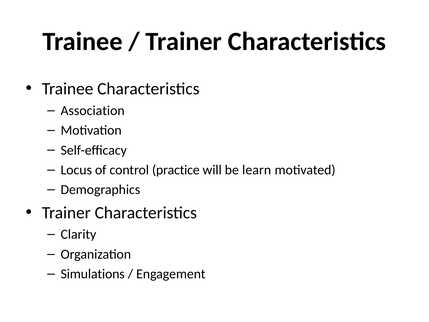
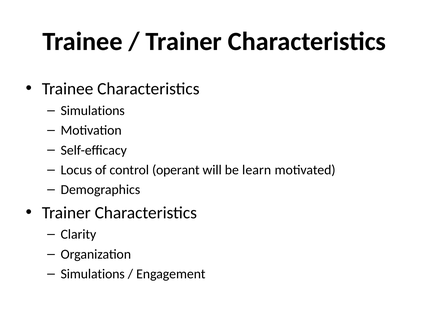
Association: Association -> Simulations (93, 110)
practice: practice -> operant (176, 170)
